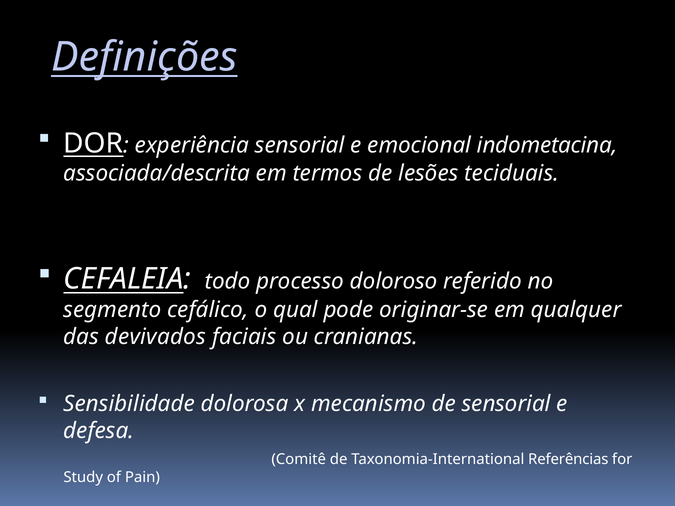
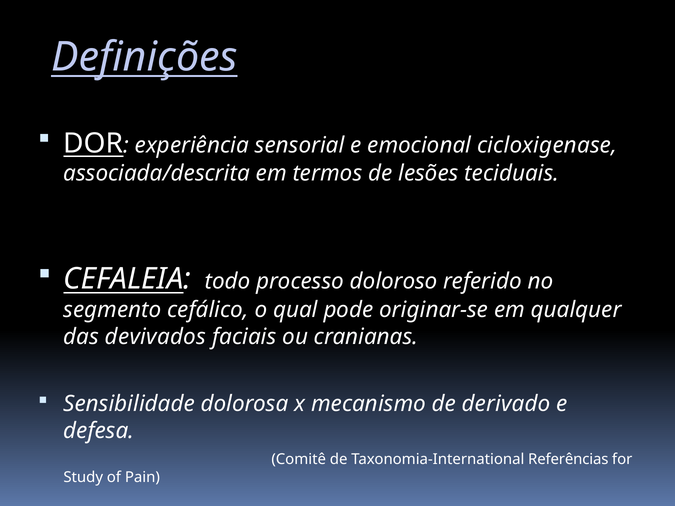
indometacina: indometacina -> cicloxigenase (547, 145)
de sensorial: sensorial -> derivado (506, 404)
